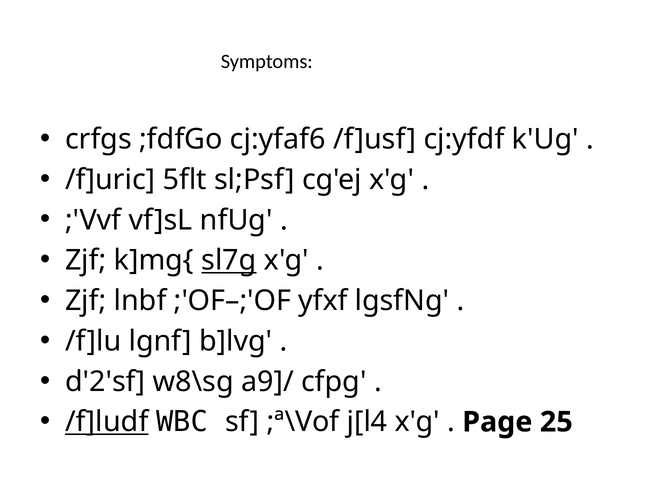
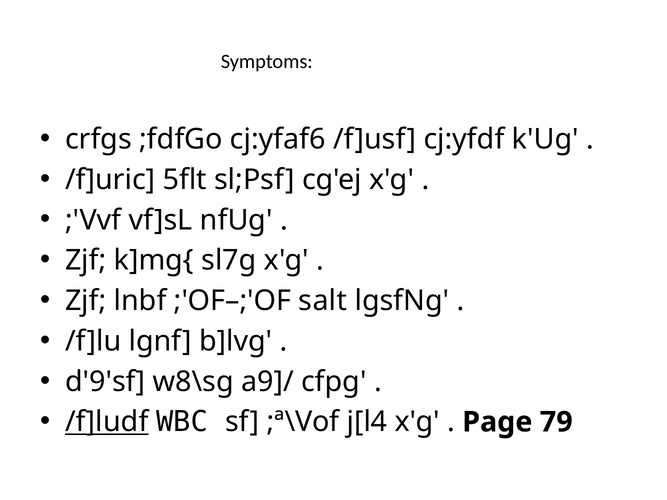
sl7g underline: present -> none (229, 261)
yfxf: yfxf -> salt (323, 301)
d'2'sf: d'2'sf -> d'9'sf (105, 382)
25: 25 -> 79 (556, 422)
